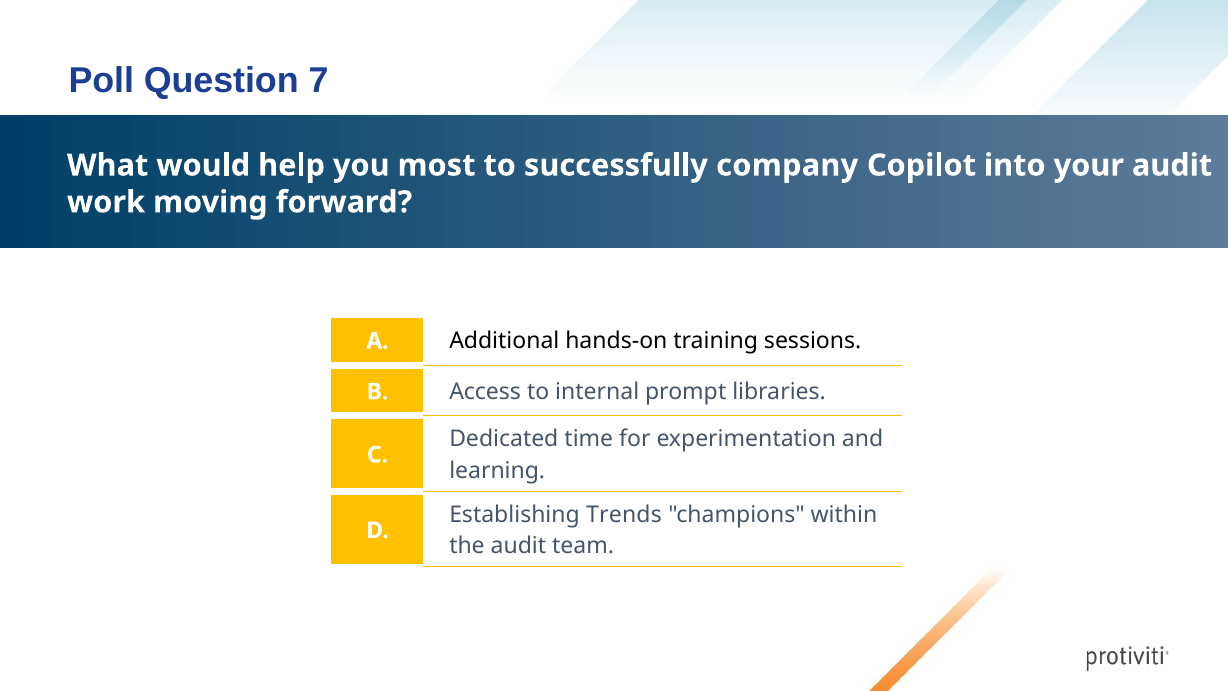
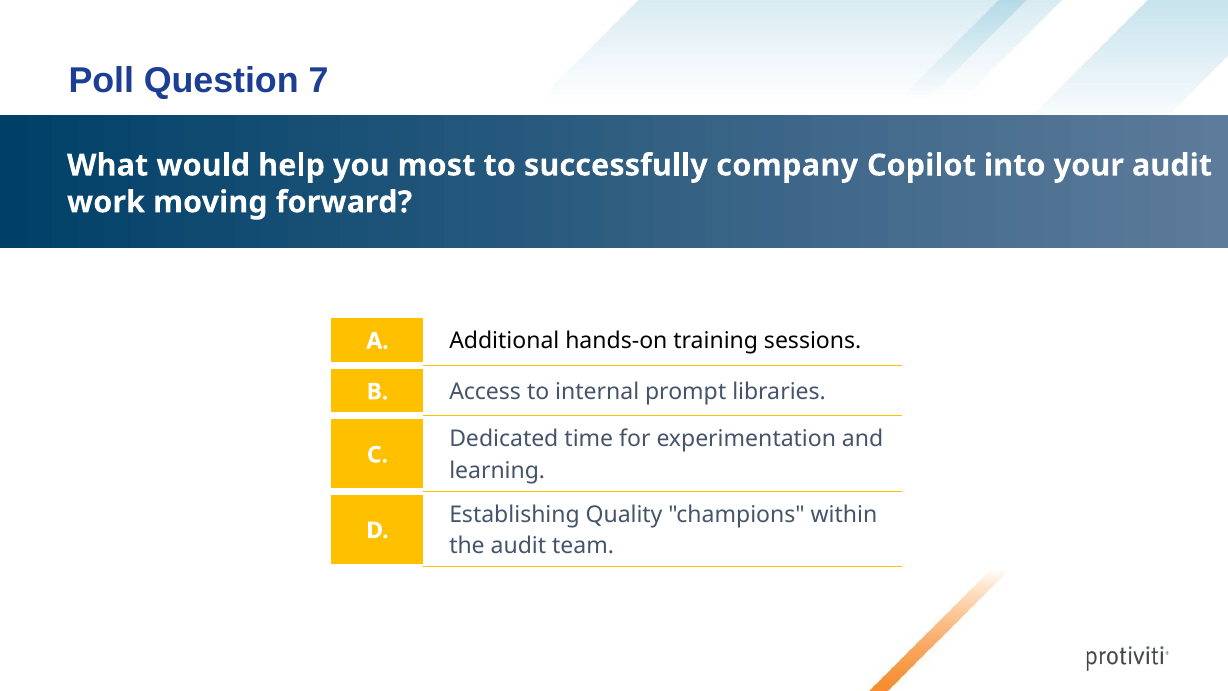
Trends: Trends -> Quality (624, 515)
